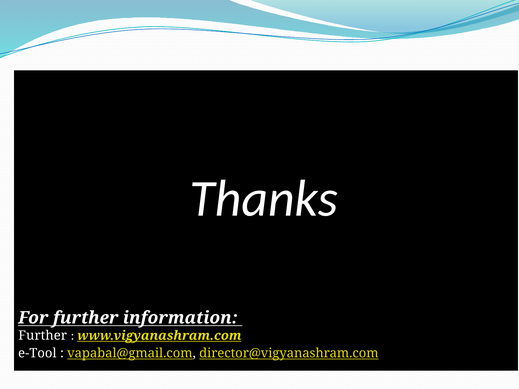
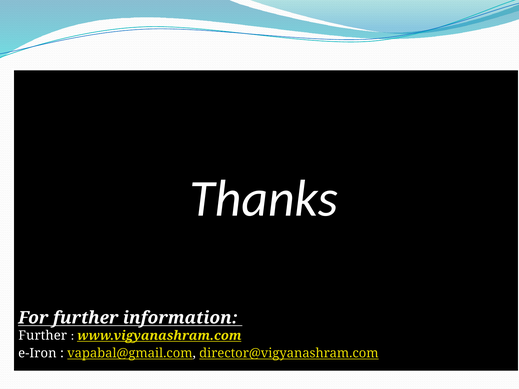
e-Tool: e-Tool -> e-Iron (37, 353)
